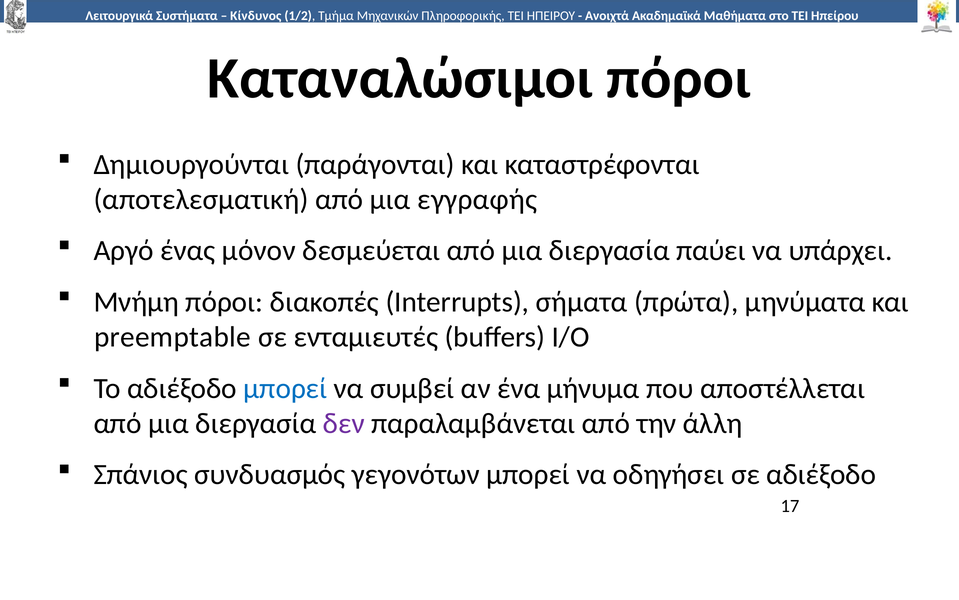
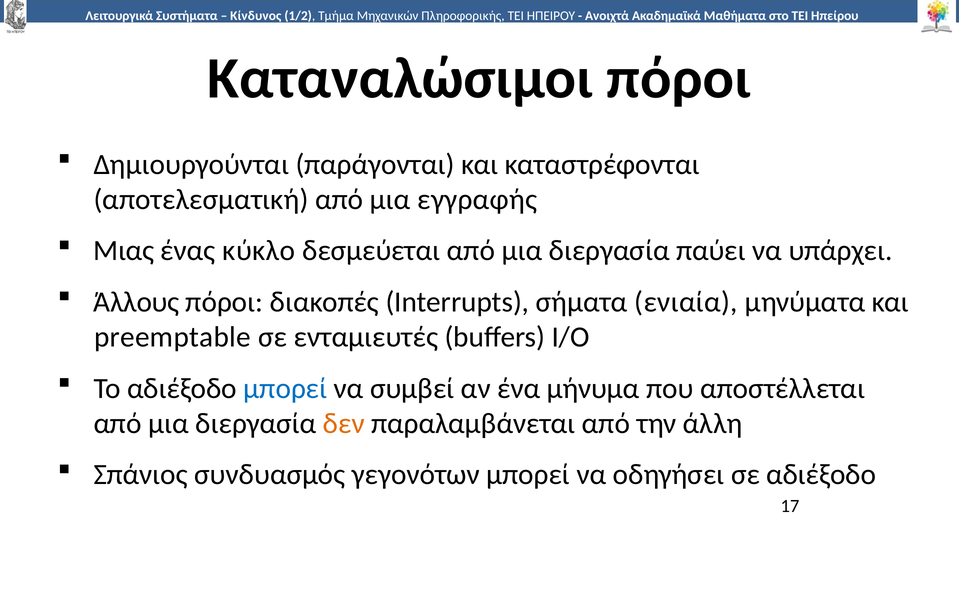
Αργό: Αργό -> Μιας (124, 251)
μόνον: μόνον -> κύκλο (259, 251)
Μνήμη: Μνήμη -> Άλλους (136, 302)
πρώτα: πρώτα -> ενιαία (686, 302)
δεν colour: purple -> orange (344, 423)
